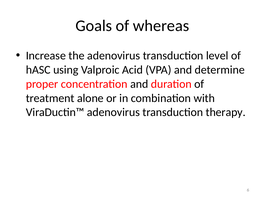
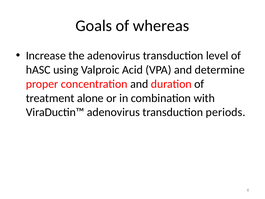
therapy: therapy -> periods (226, 112)
